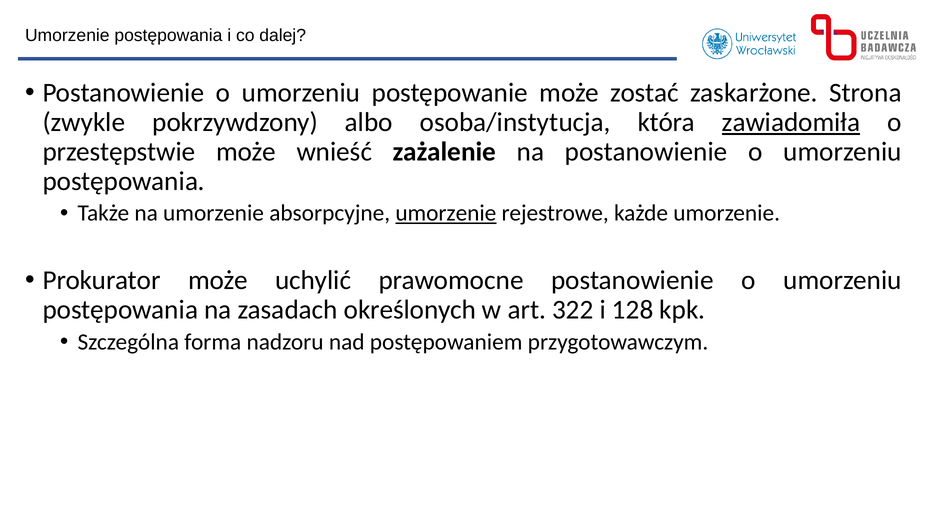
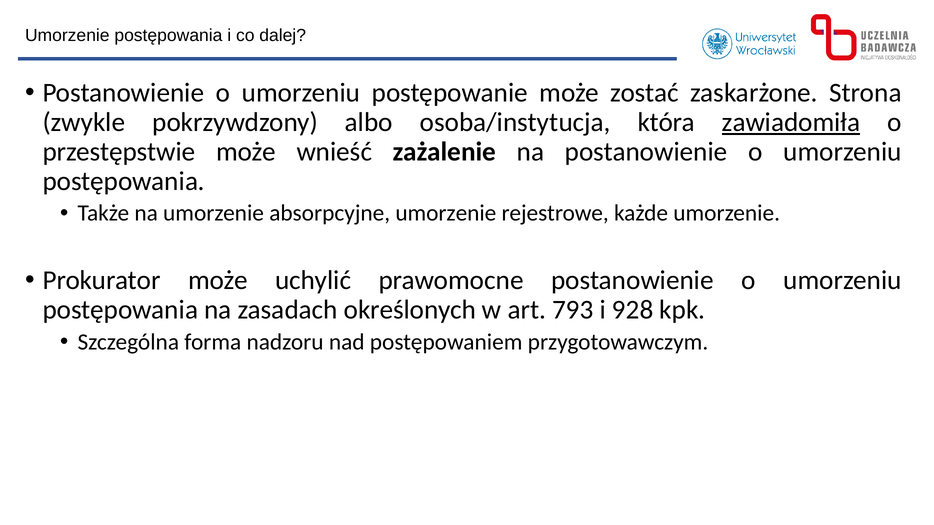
umorzenie underline: present -> none (446, 213)
322: 322 -> 793 (573, 310)
128: 128 -> 928 (633, 310)
